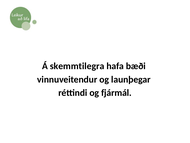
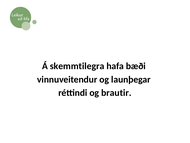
fjármál: fjármál -> brautir (116, 93)
